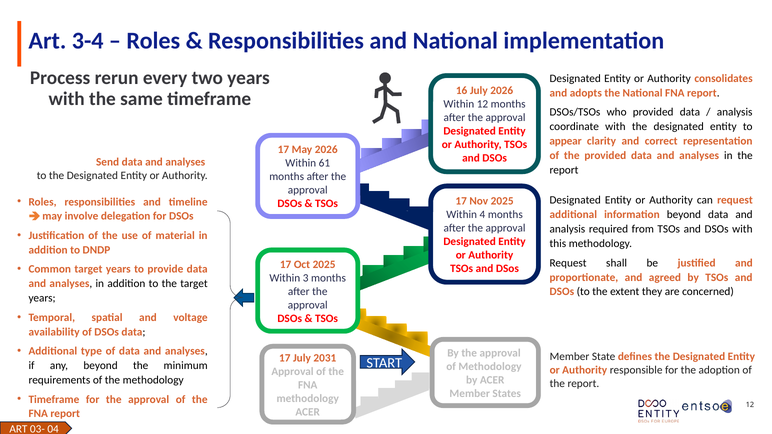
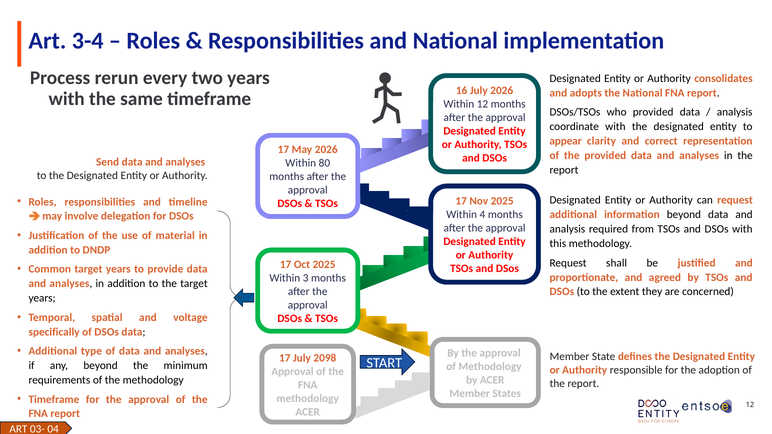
61: 61 -> 80 (324, 163)
availability: availability -> specifically (54, 332)
2031: 2031 -> 2098 (325, 358)
